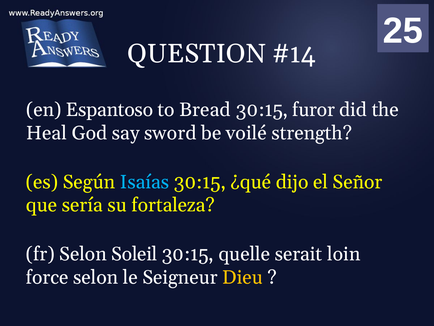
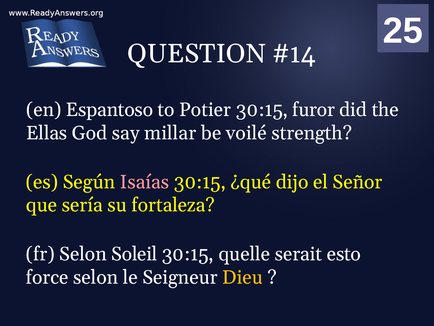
Bread: Bread -> Potier (205, 110)
Heal: Heal -> Ellas (47, 133)
sword: sword -> millar (170, 133)
Isaías colour: light blue -> pink (144, 182)
loin: loin -> esto (344, 254)
